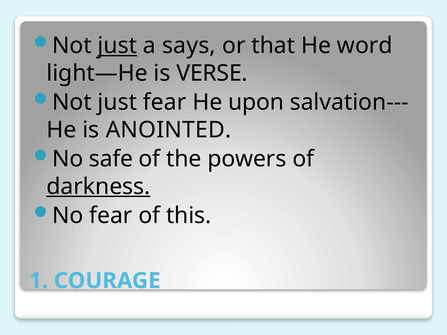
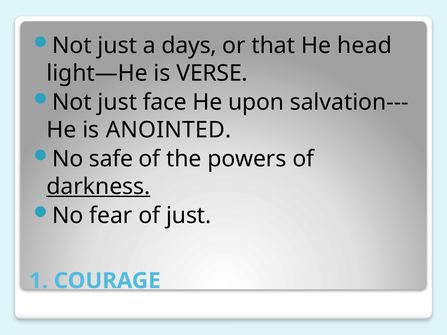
just underline: present -> none (117, 46)
says: says -> days (189, 46)
word: word -> head (365, 46)
just fear: fear -> face (165, 102)
of this: this -> just (189, 216)
